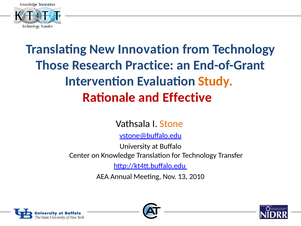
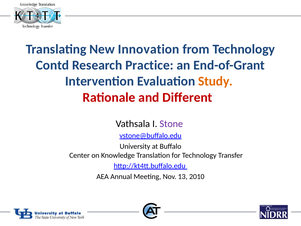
Those: Those -> Contd (52, 65)
Effective: Effective -> Different (187, 97)
Stone colour: orange -> purple (171, 124)
